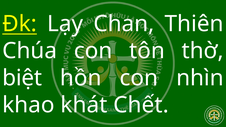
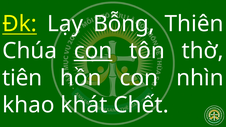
Chan: Chan -> Bỗng (124, 24)
con underline: none -> present (93, 51)
biệt: biệt -> tiên (22, 78)
